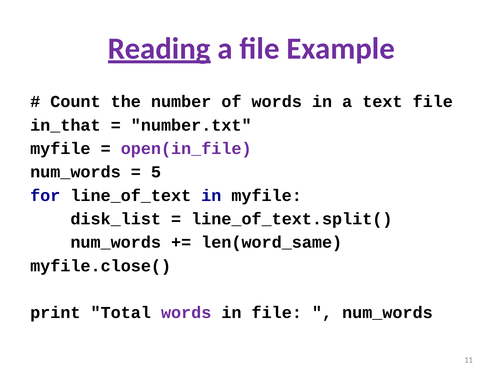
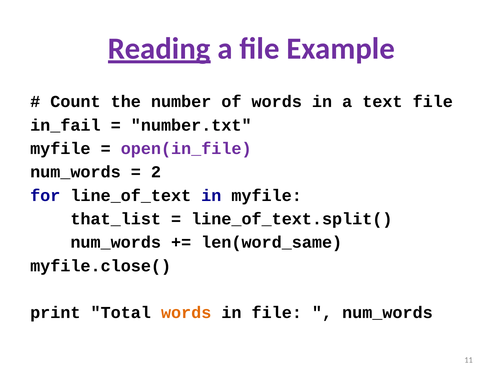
in_that: in_that -> in_fail (65, 125)
5: 5 -> 2 (156, 172)
disk_list: disk_list -> that_list (116, 219)
words colour: purple -> orange (186, 313)
